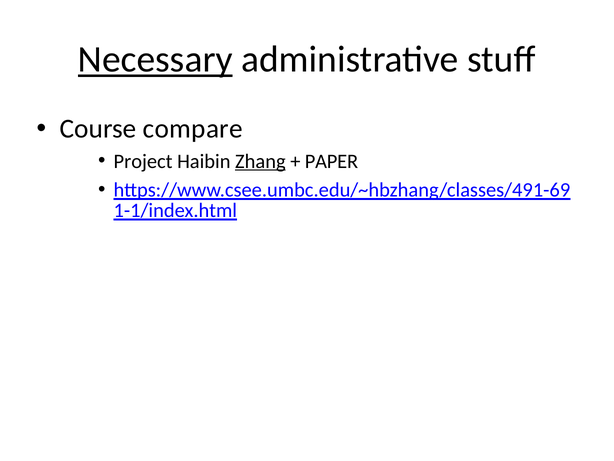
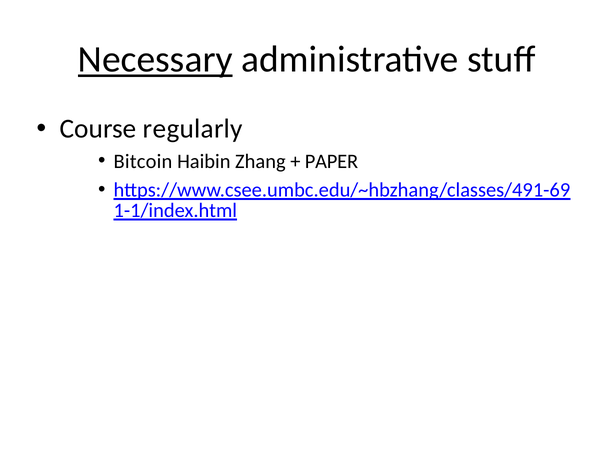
compare: compare -> regularly (193, 129)
Project: Project -> Bitcoin (143, 161)
Zhang underline: present -> none (260, 161)
